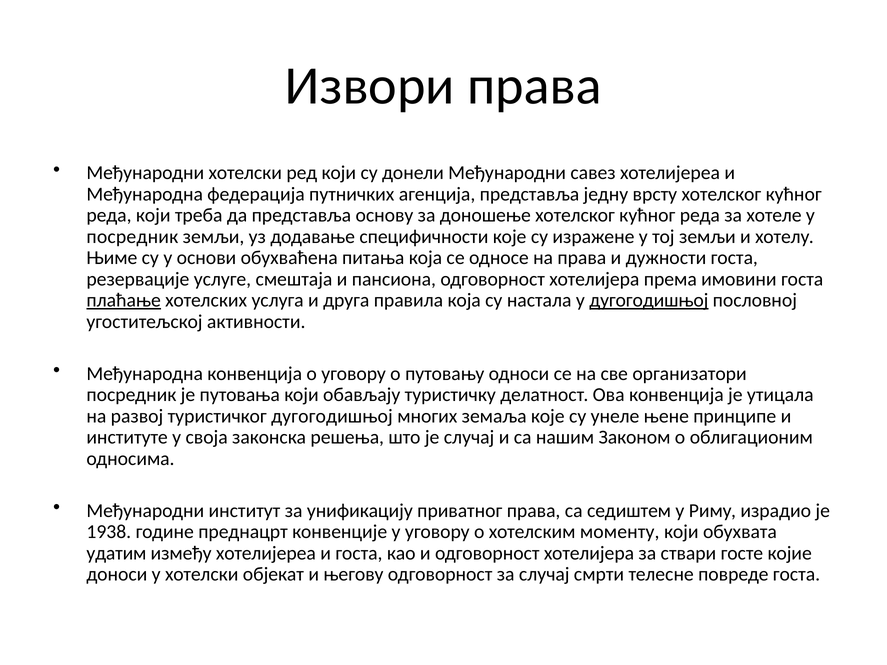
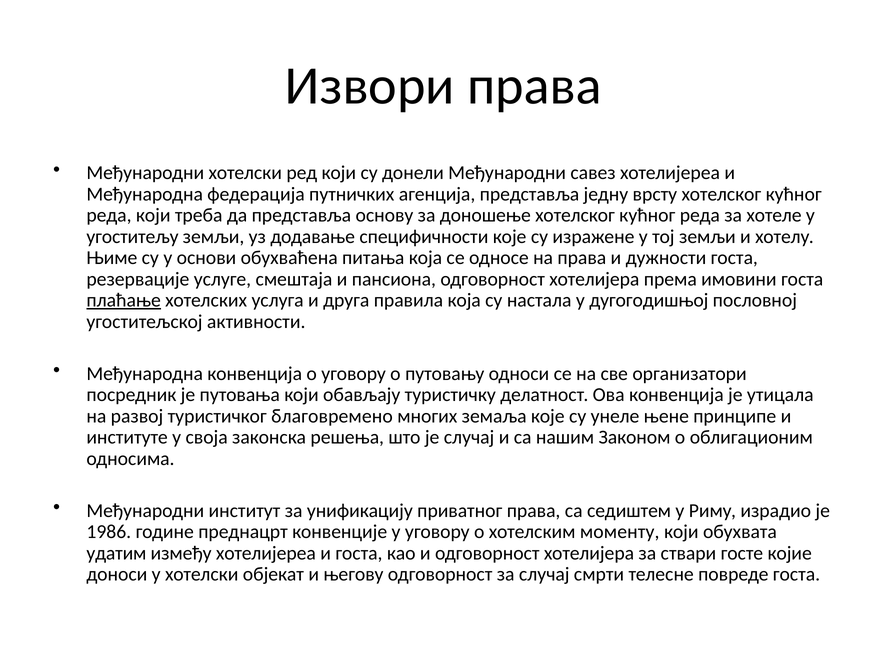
посредник: посредник -> угоститељу (133, 237)
дугогодишњој underline: present -> none (649, 300)
туристичког дугогодишњој: дугогодишњој -> благовремено (332, 416)
1938: 1938 -> 1986 (109, 532)
